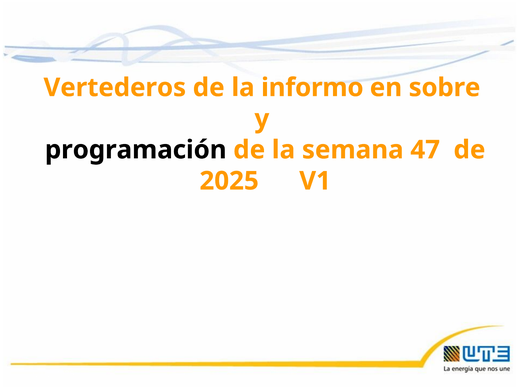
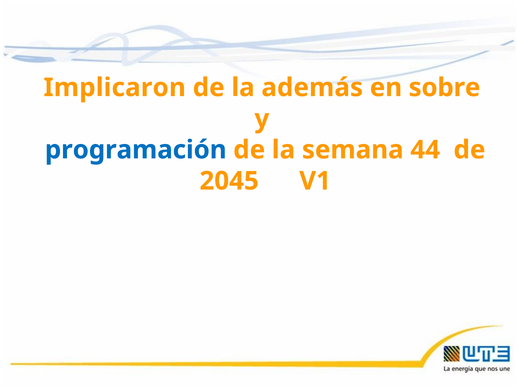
Vertederos: Vertederos -> Implicaron (115, 88)
informo: informo -> además (312, 88)
programación colour: black -> blue (136, 150)
47: 47 -> 44 (425, 150)
2025: 2025 -> 2045 (229, 181)
